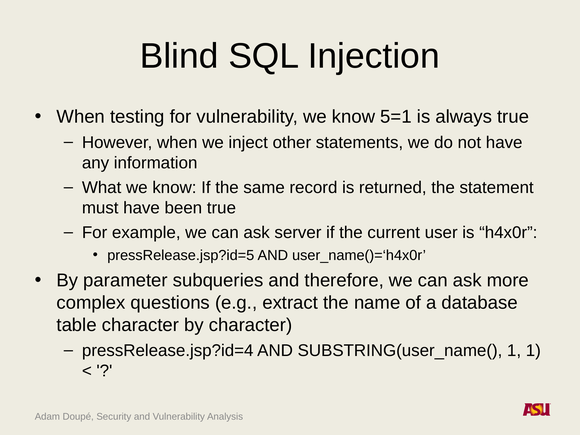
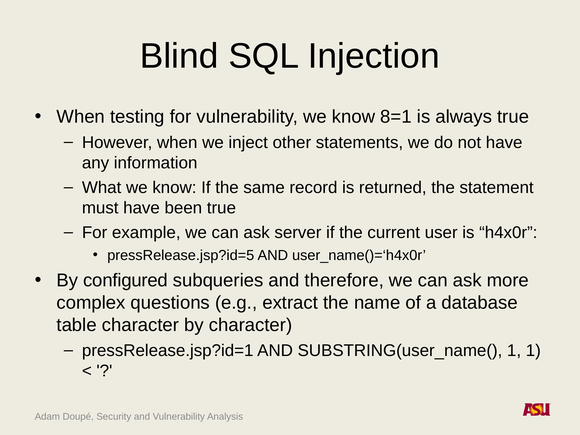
5=1: 5=1 -> 8=1 (396, 117)
parameter: parameter -> configured (126, 281)
pressRelease.jsp?id=4: pressRelease.jsp?id=4 -> pressRelease.jsp?id=1 (168, 351)
